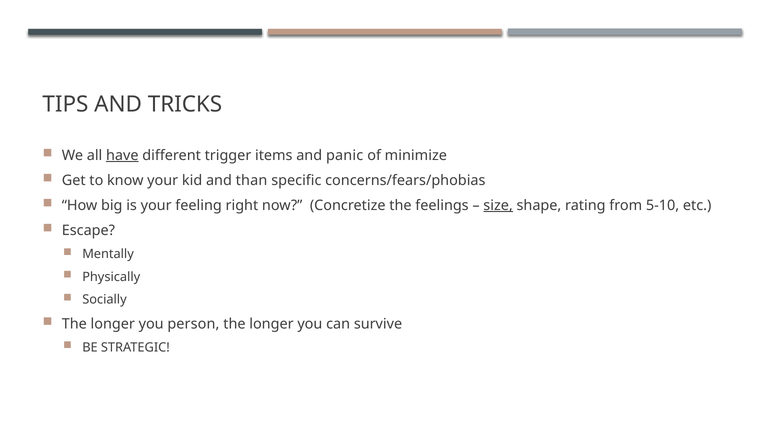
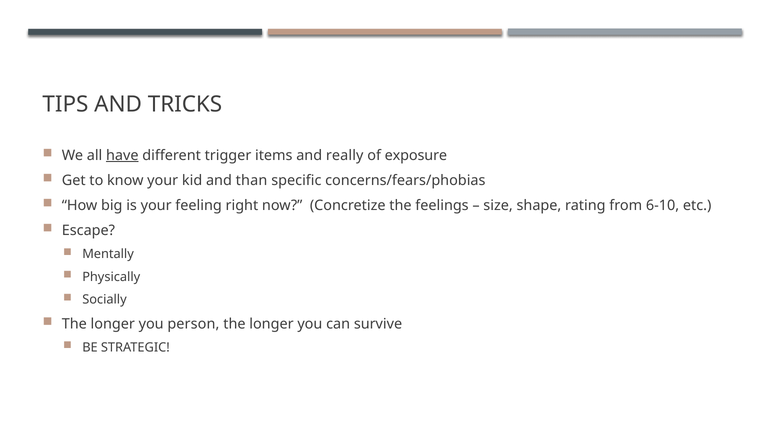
panic: panic -> really (345, 155)
minimize: minimize -> exposure (416, 155)
size underline: present -> none (498, 206)
5-10: 5-10 -> 6-10 (663, 206)
